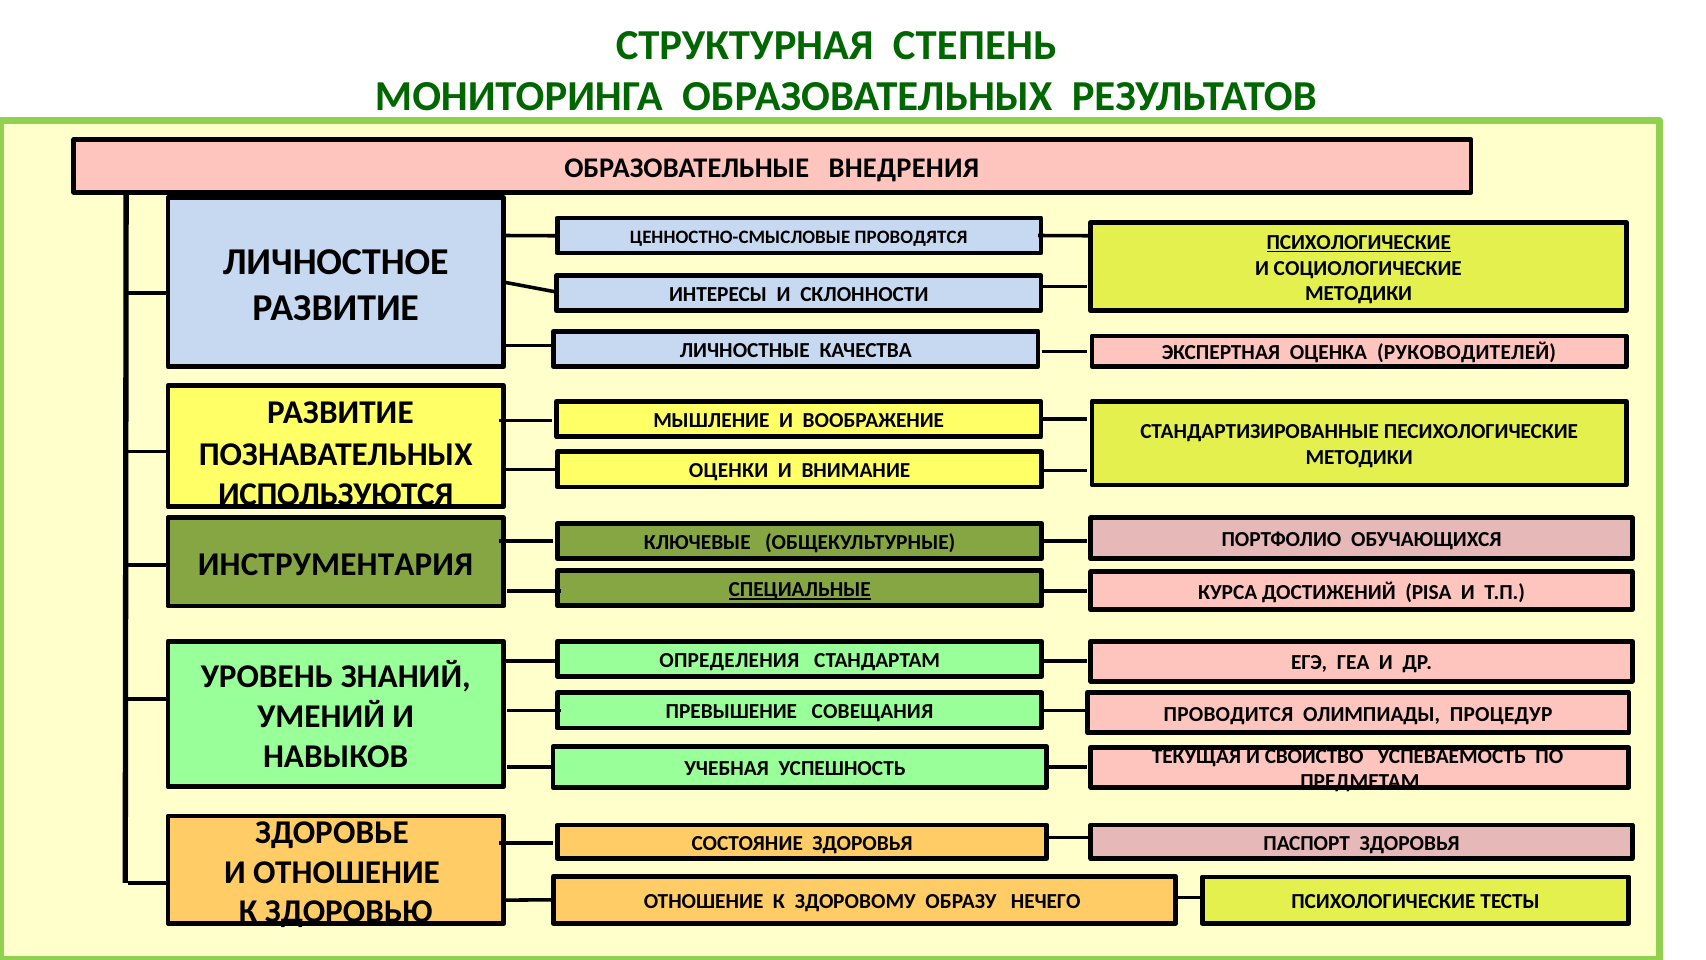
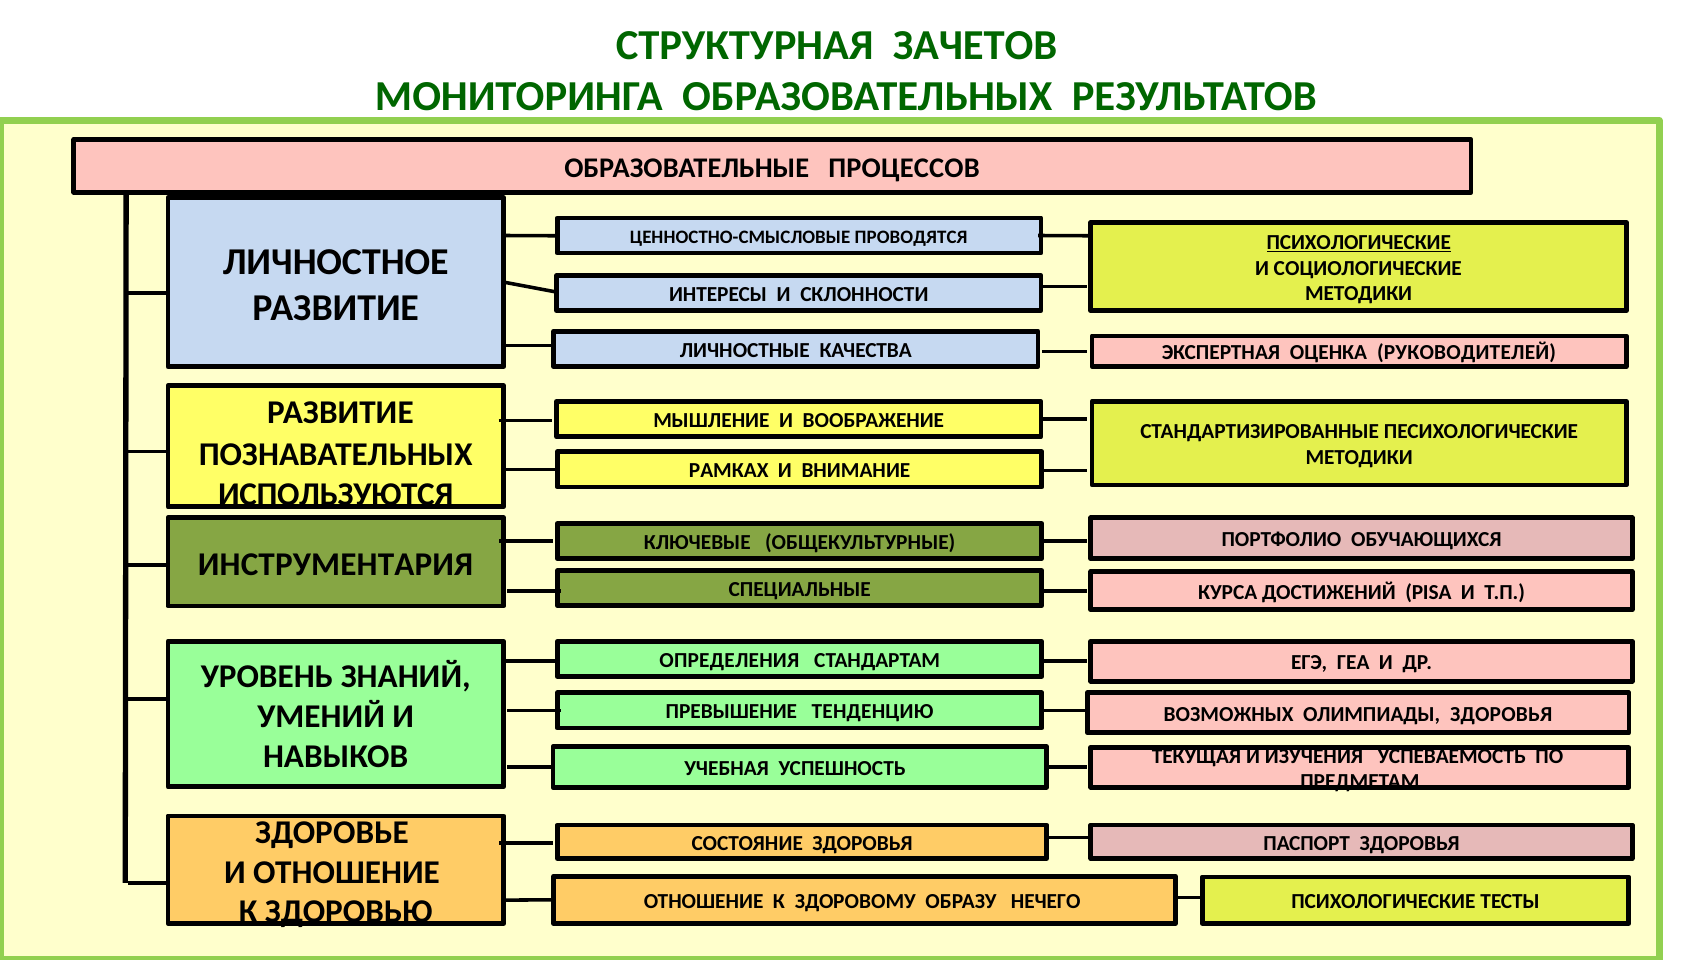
СТЕПЕНЬ: СТЕПЕНЬ -> ЗАЧЕТОВ (975, 45)
ВНЕДРЕНИЯ: ВНЕДРЕНИЯ -> ПРОЦЕССОВ (904, 168)
ОЦЕНКИ: ОЦЕНКИ -> РАМКАХ (729, 471)
СПЕЦИАЛЬНЫЕ underline: present -> none (800, 590)
СОВЕЩАНИЯ: СОВЕЩАНИЯ -> ТЕНДЕНЦИЮ (872, 712)
ПРОВОДИТСЯ: ПРОВОДИТСЯ -> ВОЗМОЖНЫХ (1229, 714)
ОЛИМПИАДЫ ПРОЦЕДУР: ПРОЦЕДУР -> ЗДОРОВЬЯ (1501, 714)
СВОЙСТВО: СВОЙСТВО -> ИЗУЧЕНИЯ (1314, 756)
